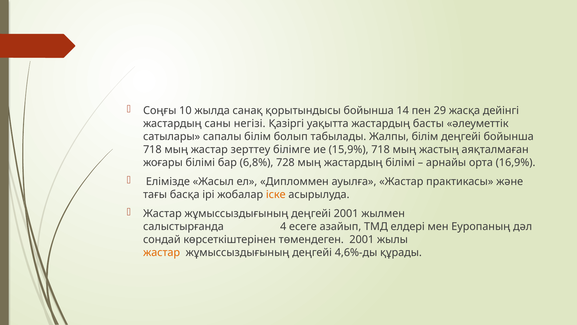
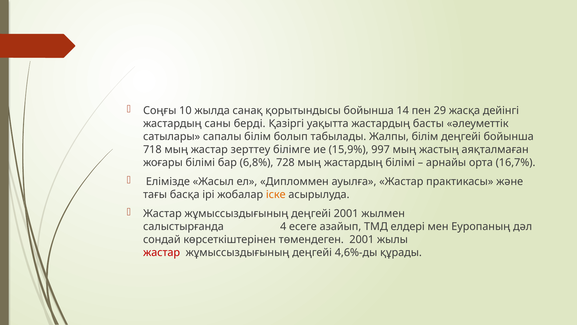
негізі: негізі -> берді (250, 123)
15,9% 718: 718 -> 997 (381, 149)
16,9%: 16,9% -> 16,7% (516, 162)
жастар colour: orange -> red (162, 252)
